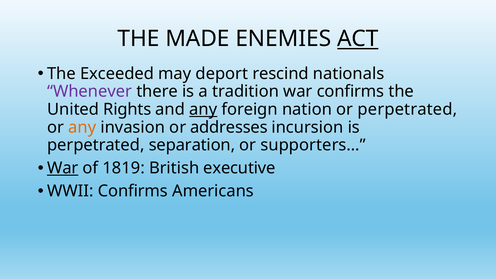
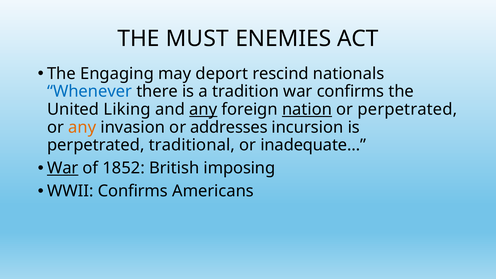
MADE: MADE -> MUST (197, 39)
ACT underline: present -> none (358, 39)
Exceeded: Exceeded -> Engaging (117, 74)
Whenever colour: purple -> blue (90, 92)
Rights: Rights -> Liking (127, 109)
nation underline: none -> present (307, 109)
separation: separation -> traditional (192, 145)
supporters…: supporters… -> inadequate… (313, 145)
1819: 1819 -> 1852 (124, 168)
executive: executive -> imposing (239, 168)
